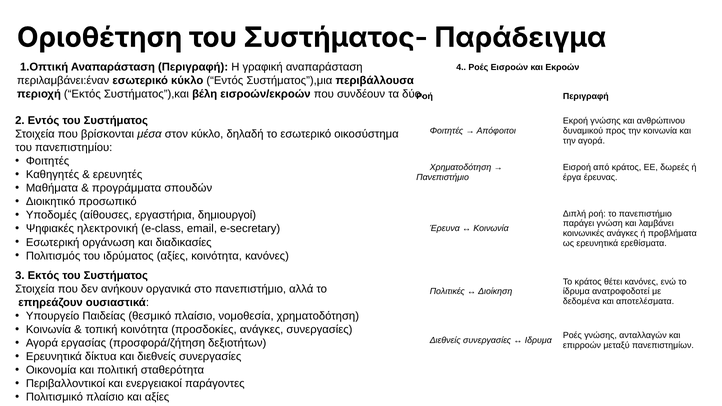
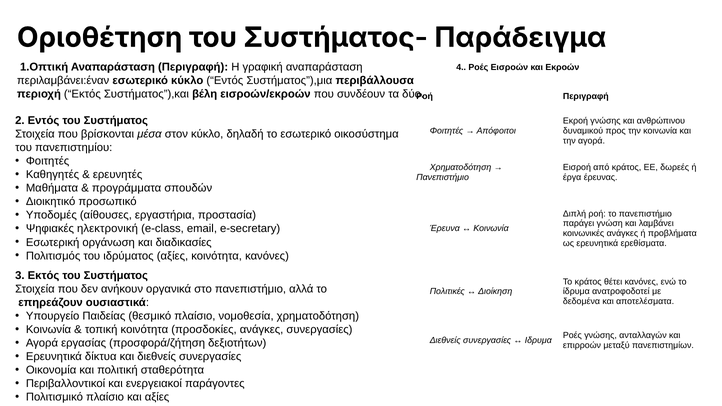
δημιουργοί: δημιουργοί -> προστασία (227, 215)
